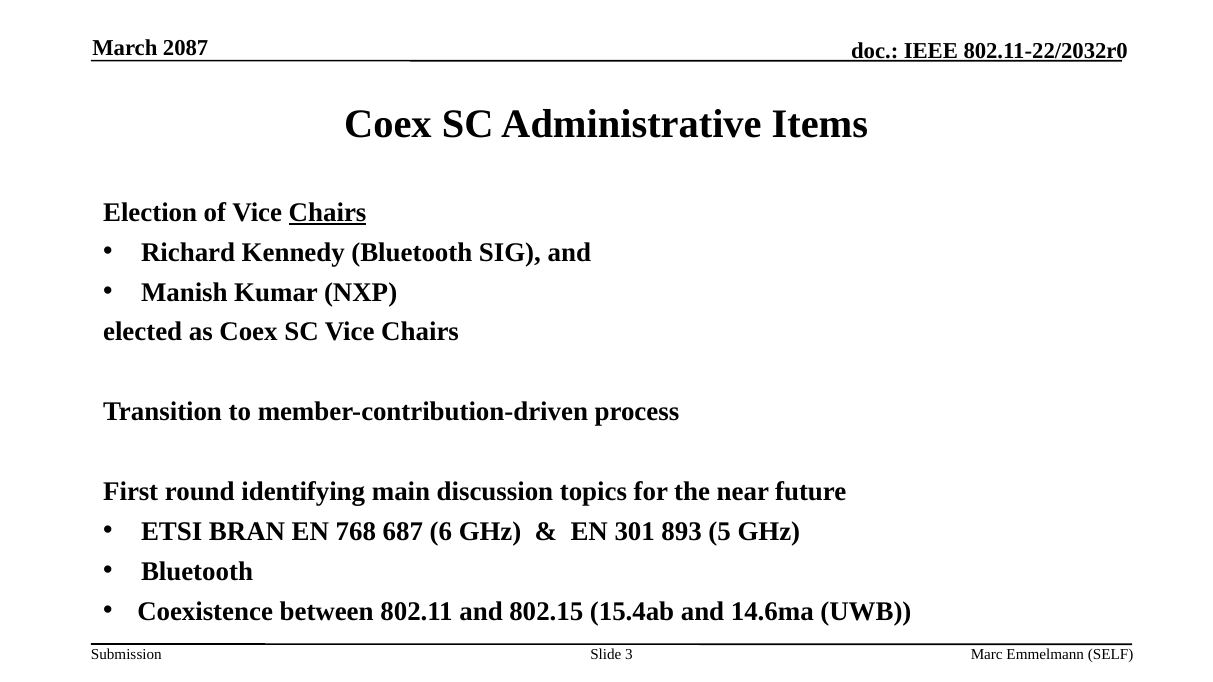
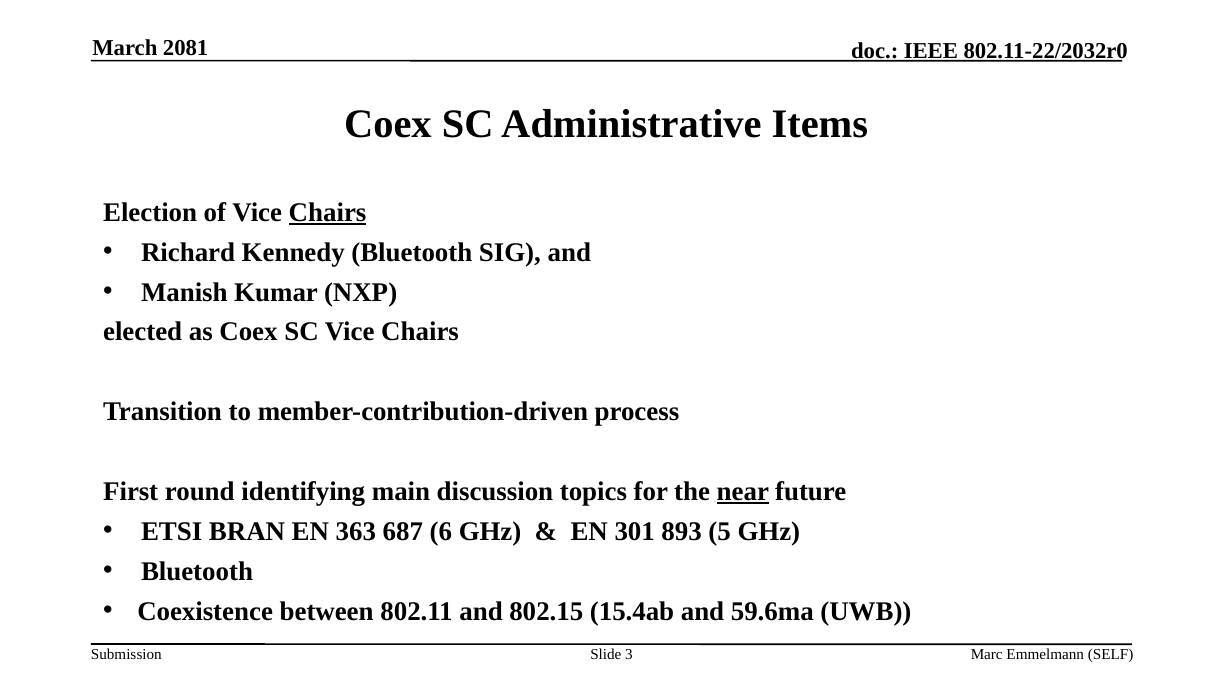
2087: 2087 -> 2081 (186, 48)
near underline: none -> present (743, 492)
768: 768 -> 363 (356, 532)
14.6ma: 14.6ma -> 59.6ma (772, 612)
